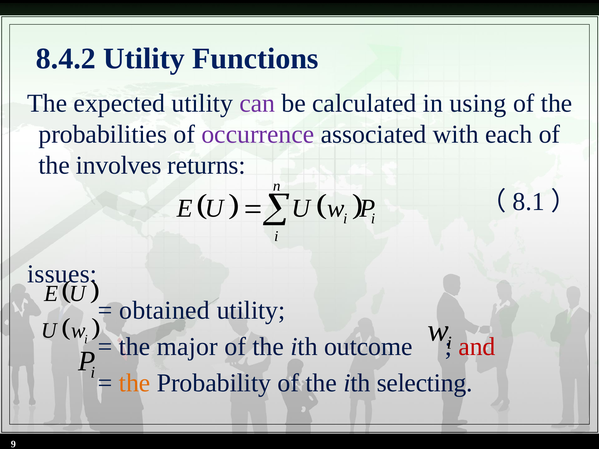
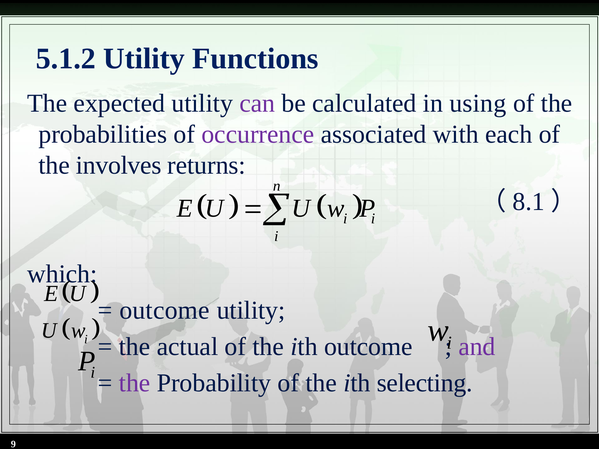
8.4.2: 8.4.2 -> 5.1.2 (66, 59)
issues: issues -> which (62, 274)
obtained: obtained -> outcome (164, 310)
major: major -> actual (187, 347)
and colour: red -> purple (477, 347)
the colour: orange -> purple (135, 383)
